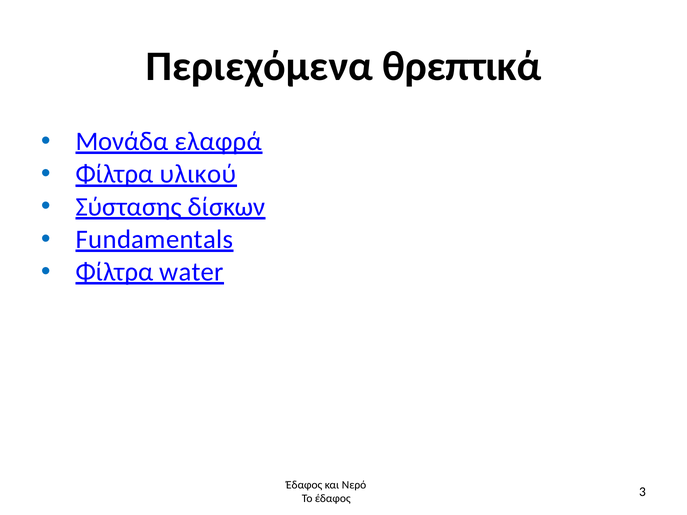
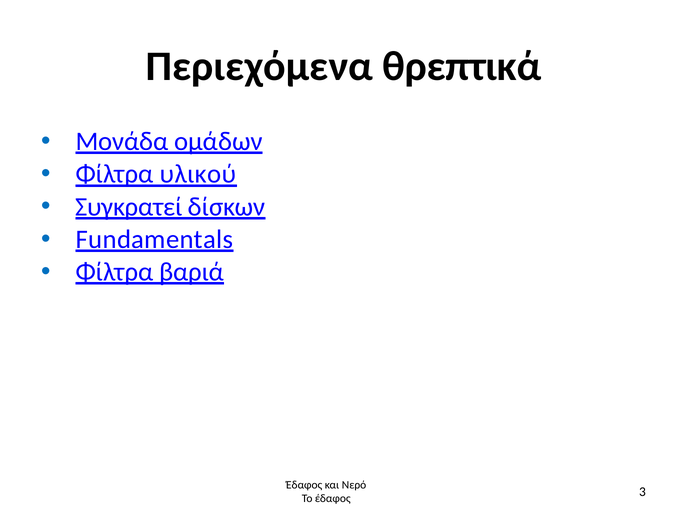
ελαφρά: ελαφρά -> ομάδων (218, 142)
Σύστασης: Σύστασης -> Συγκρατεί (129, 207)
water: water -> βαριά (192, 272)
